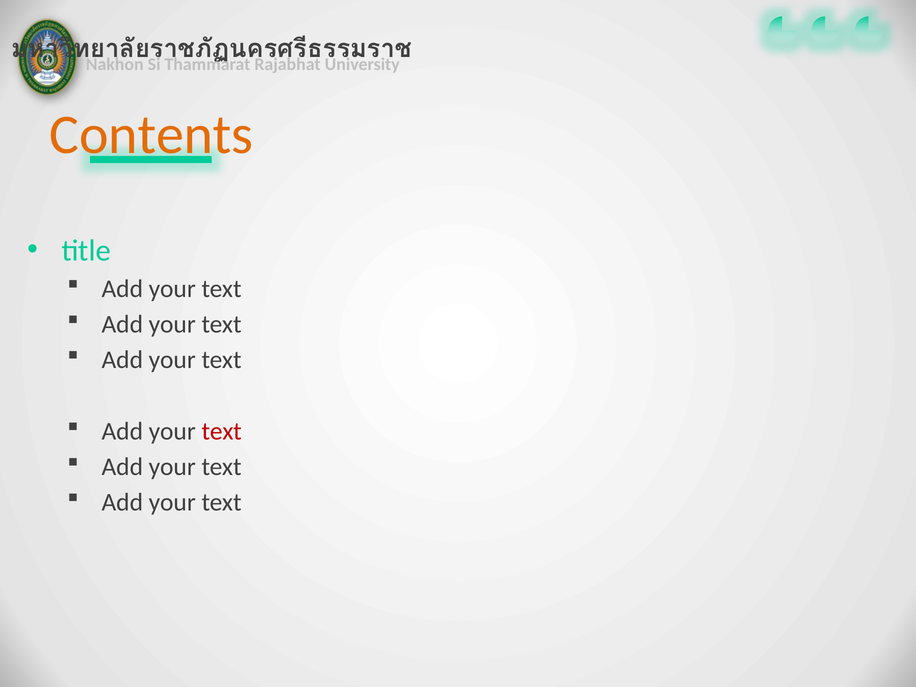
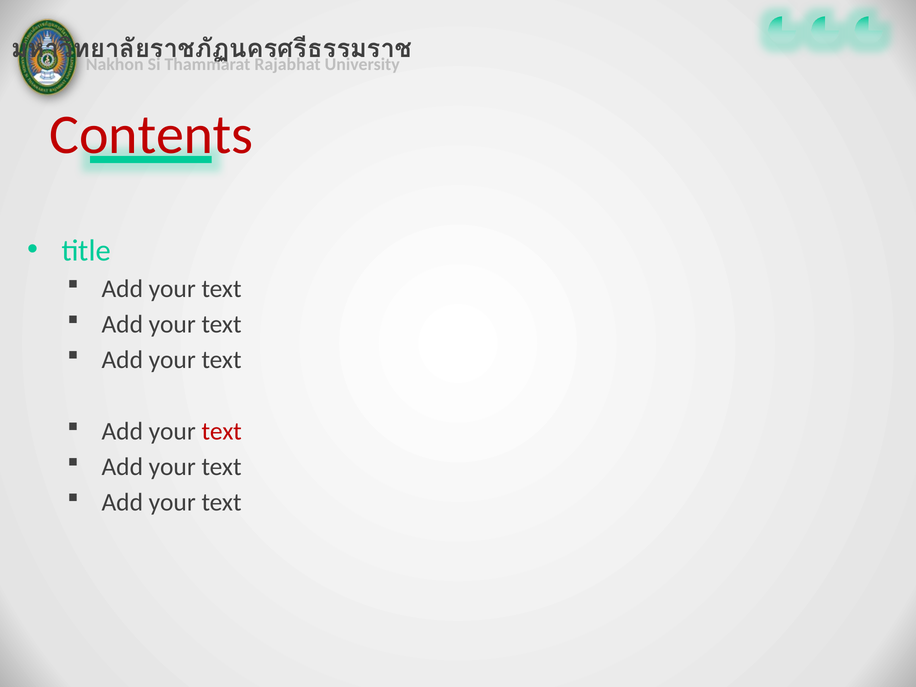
Contents colour: orange -> red (151, 135)
